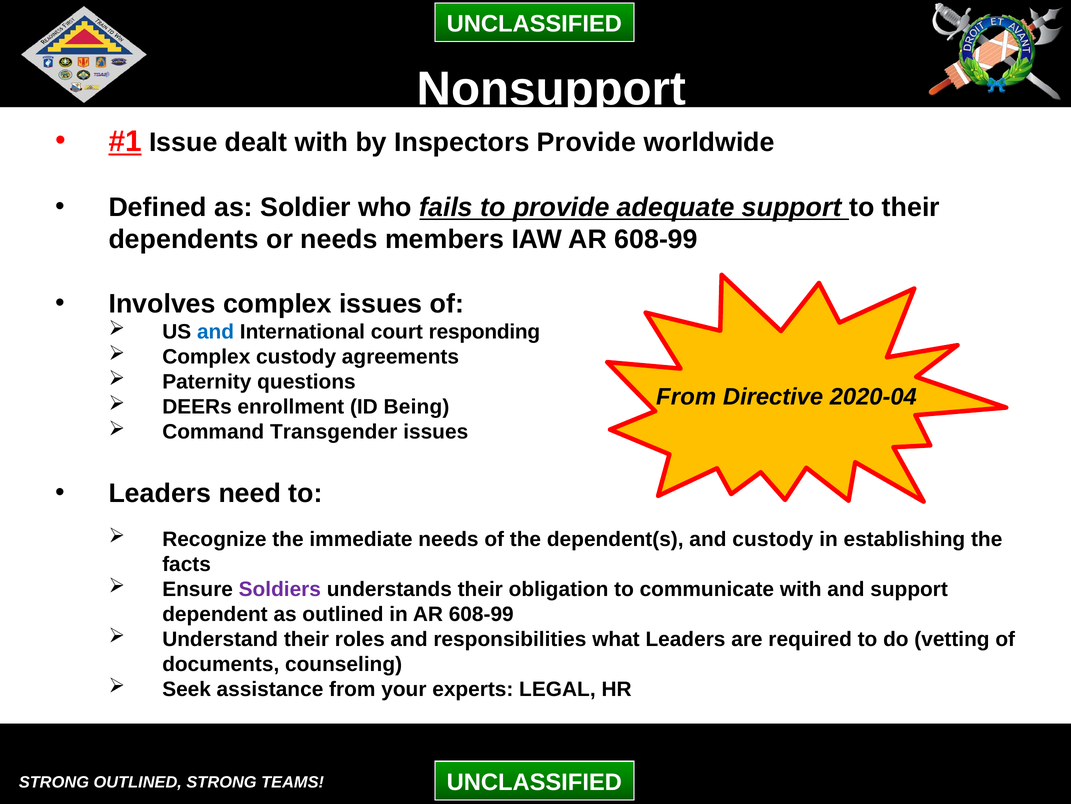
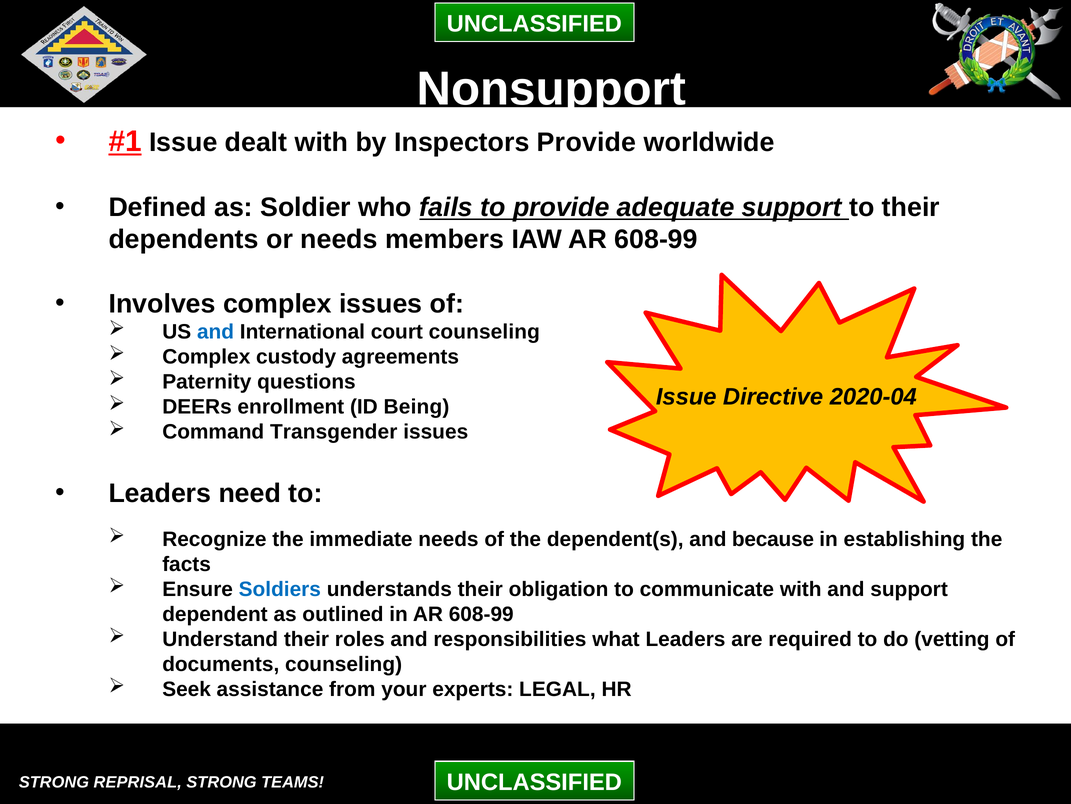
court responding: responding -> counseling (484, 332)
From: From -> Issue (686, 396)
and custody: custody -> because (773, 539)
Soldiers colour: purple -> blue (280, 589)
OUTLINED: OUTLINED -> REPRISAL (138, 782)
